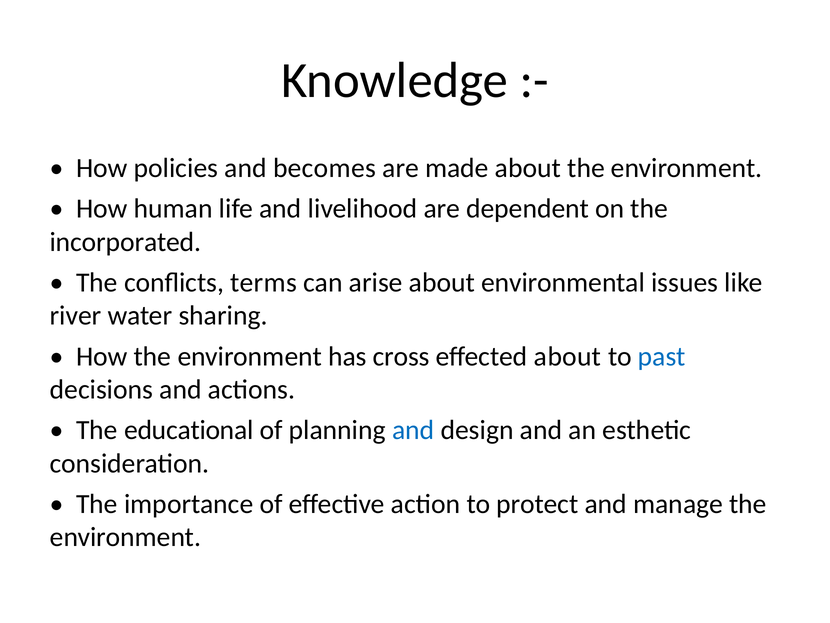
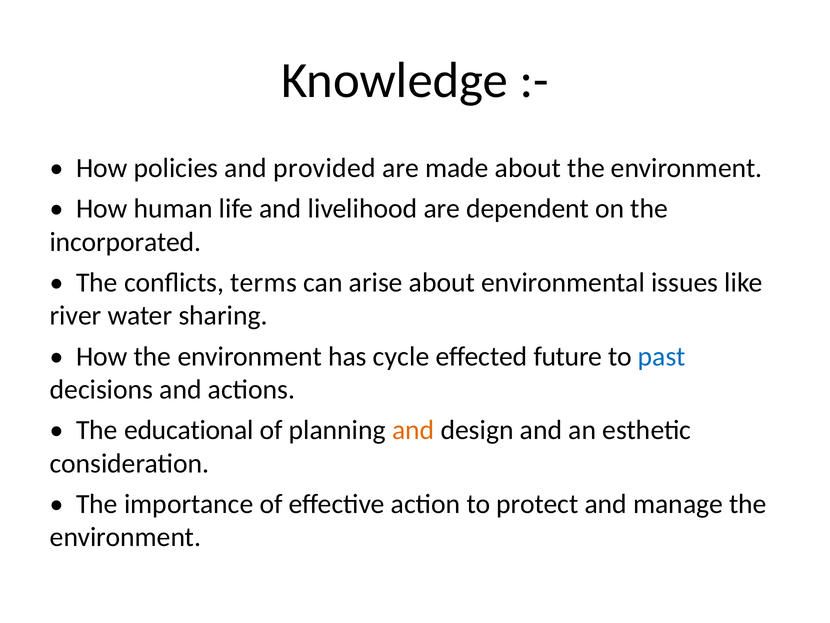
becomes: becomes -> provided (324, 168)
cross: cross -> cycle (401, 356)
effected about: about -> future (568, 356)
and colour: blue -> orange (413, 430)
